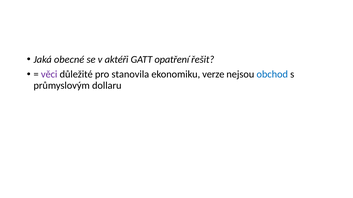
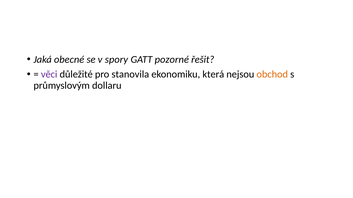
aktéři: aktéři -> spory (116, 60)
opatření: opatření -> pozorné (172, 60)
verze: verze -> která (213, 74)
obchod colour: blue -> orange (272, 74)
